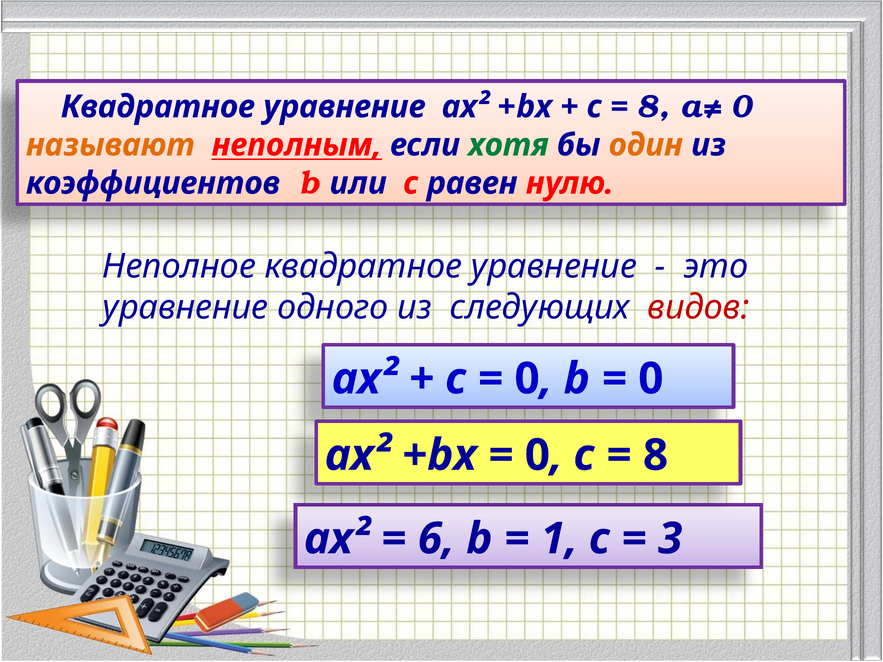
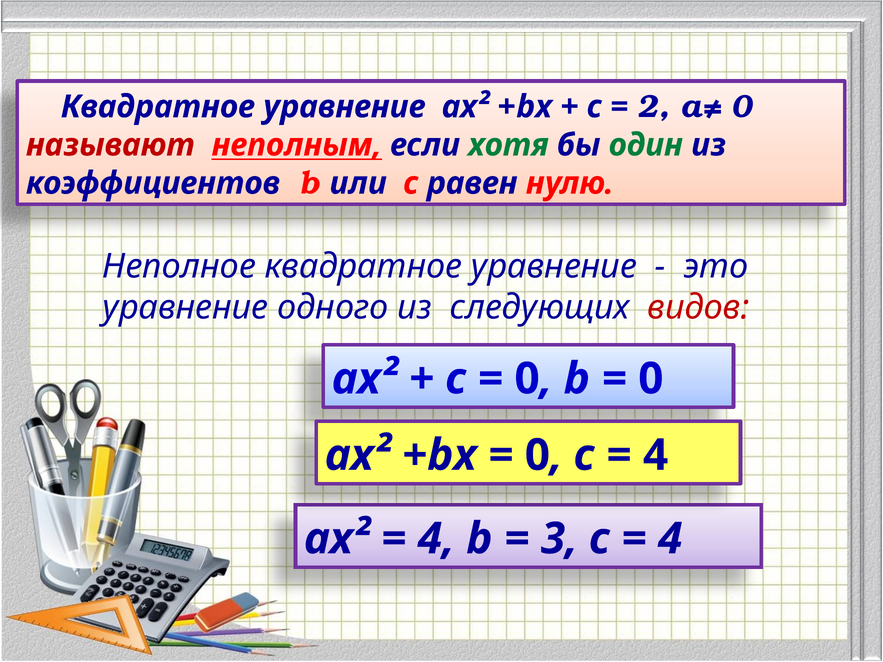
8: 8 -> 2 (653, 107)
называют colour: orange -> red (110, 145)
один colour: orange -> green (646, 145)
8: 8 -> 4 (656, 455)
6: 6 -> 4 (436, 539)
1: 1 -> 3 (559, 539)
3: 3 -> 4 (670, 539)
